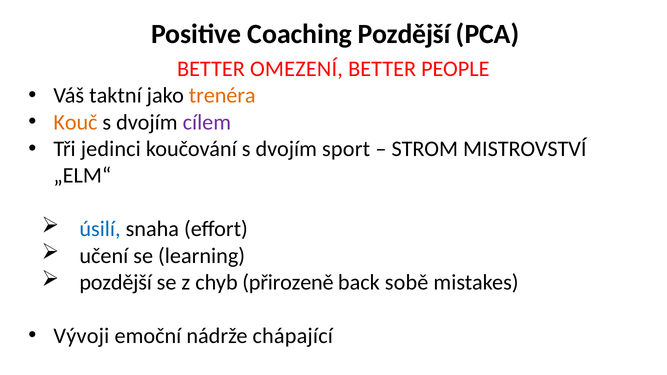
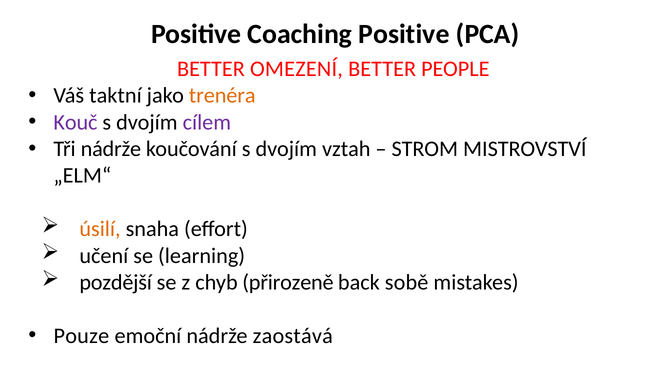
Coaching Pozdější: Pozdější -> Positive (404, 34)
Kouč colour: orange -> purple (75, 122)
Tři jedinci: jedinci -> nádrže (111, 149)
sport: sport -> vztah (346, 149)
úsilí colour: blue -> orange (100, 229)
Vývoji: Vývoji -> Pouze (81, 336)
chápající: chápající -> zaostává (293, 336)
